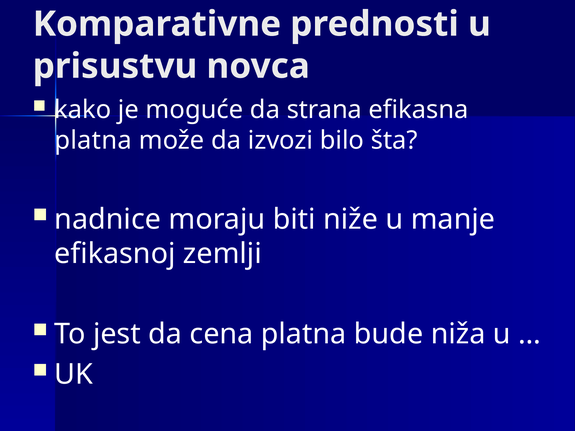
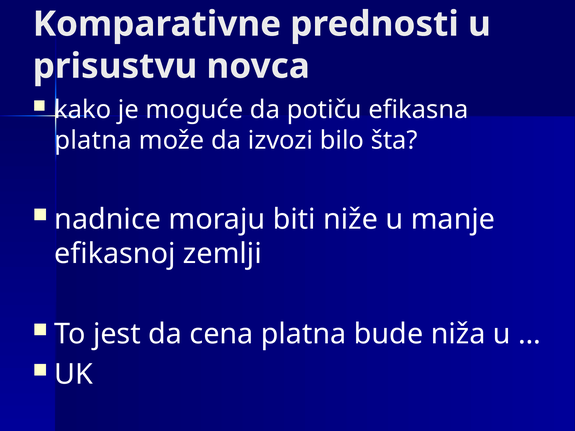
strana: strana -> potiču (324, 110)
